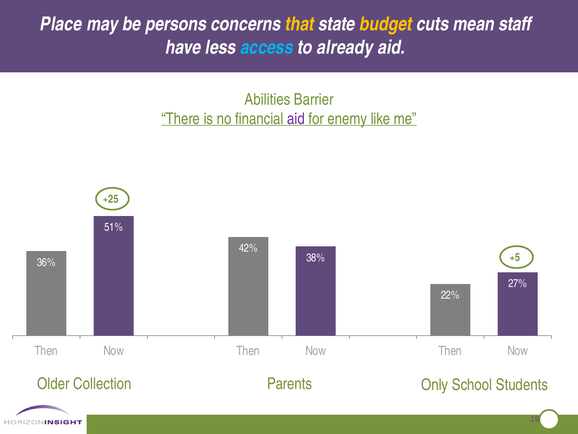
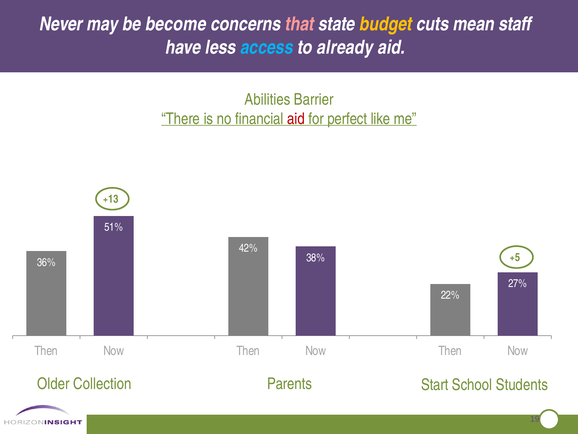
Place: Place -> Never (61, 24)
persons: persons -> become (176, 24)
that colour: yellow -> pink (300, 24)
aid colour: purple -> red (296, 119)
enemy: enemy -> perfect (347, 119)
+25: +25 -> +13 (111, 199)
Only: Only -> Start (435, 385)
